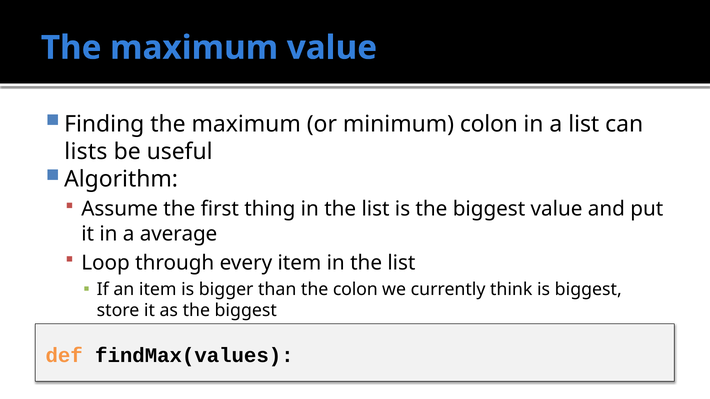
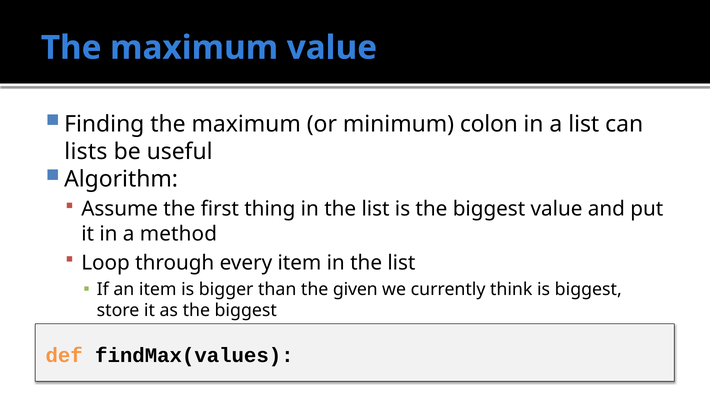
average: average -> method (178, 234)
the colon: colon -> given (355, 290)
